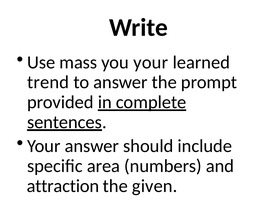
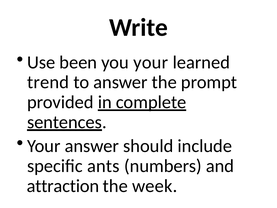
mass: mass -> been (78, 62)
area: area -> ants (103, 166)
given: given -> week (155, 186)
